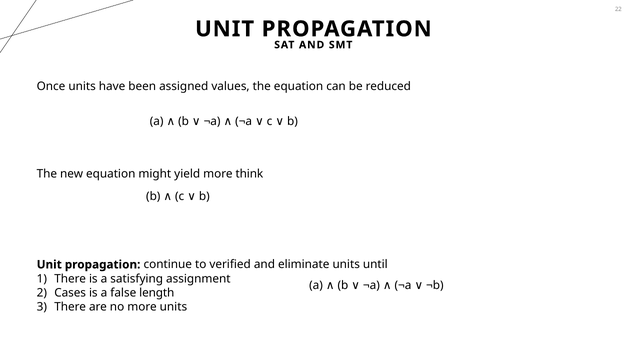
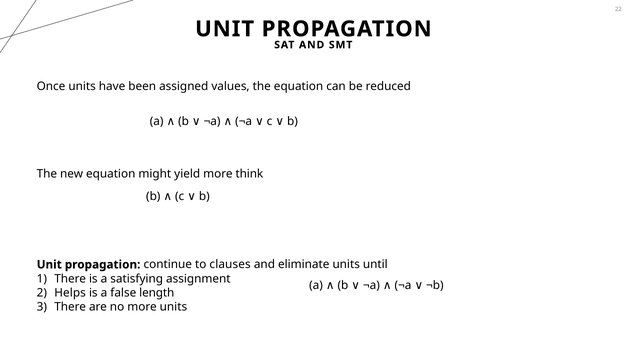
verified: verified -> clauses (230, 265)
Cases: Cases -> Helps (70, 293)
